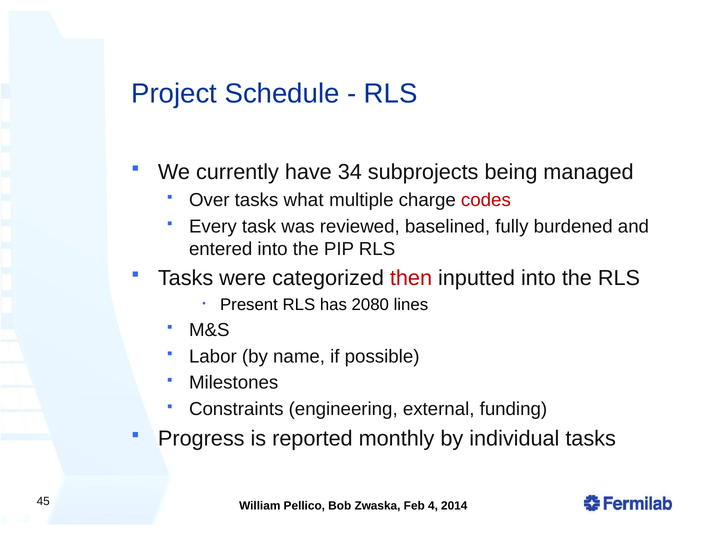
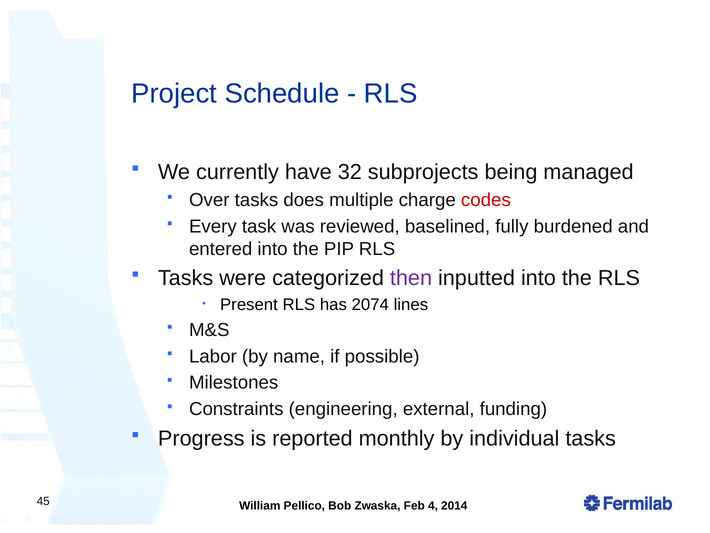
34: 34 -> 32 (350, 172)
what: what -> does (304, 200)
then colour: red -> purple (411, 278)
2080: 2080 -> 2074 (370, 304)
